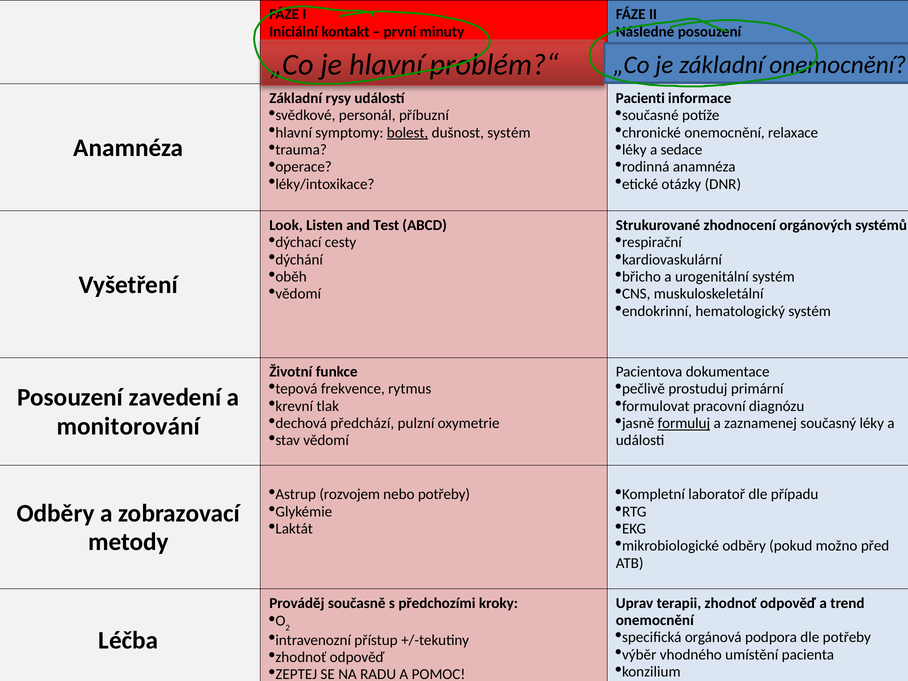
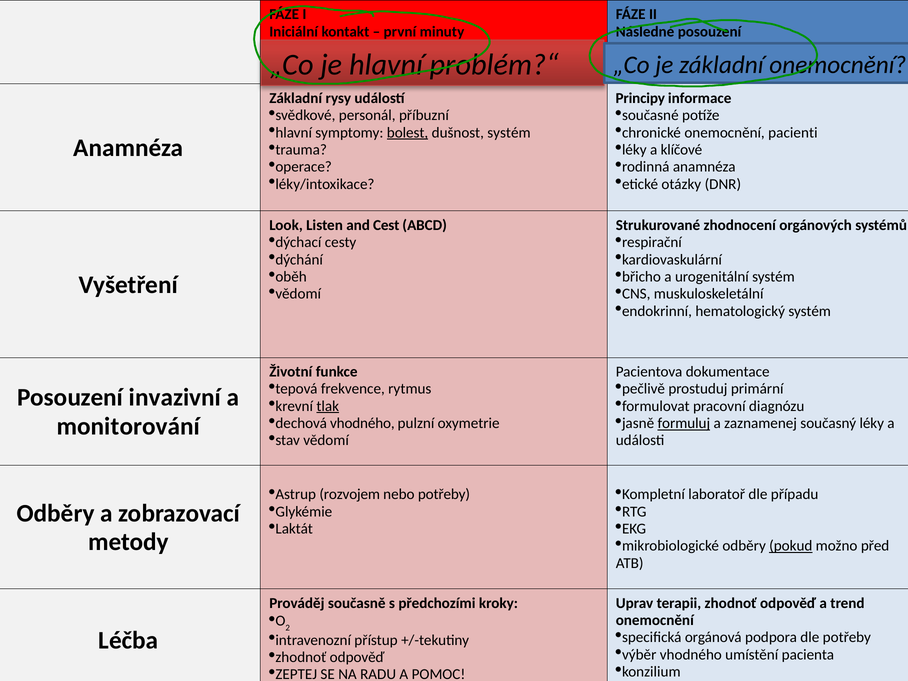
Pacienti: Pacienti -> Principy (640, 98)
relaxace: relaxace -> pacienti (793, 133)
sedace: sedace -> klíčové (681, 150)
Test: Test -> Cest (386, 225)
zavedení: zavedení -> invazivní (175, 398)
tlak underline: none -> present (328, 406)
předchází: předchází -> vhodného (362, 423)
pokud underline: none -> present (791, 546)
